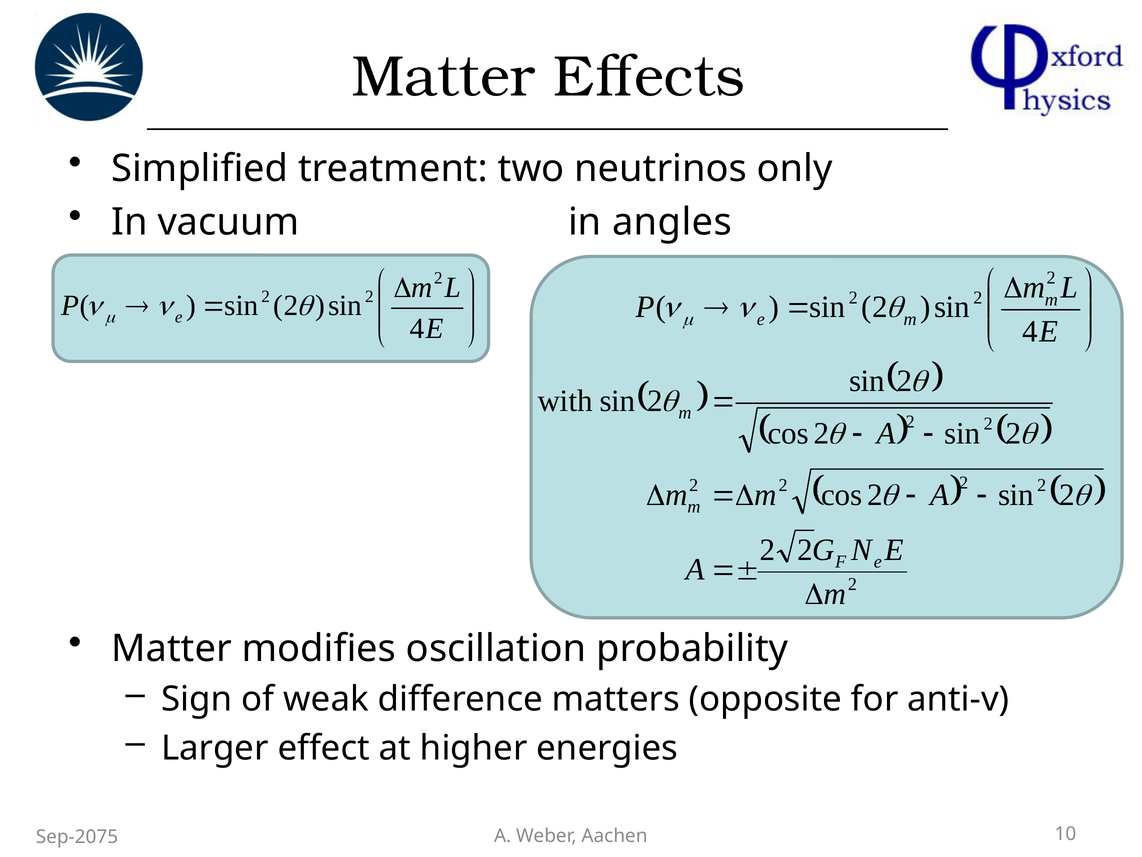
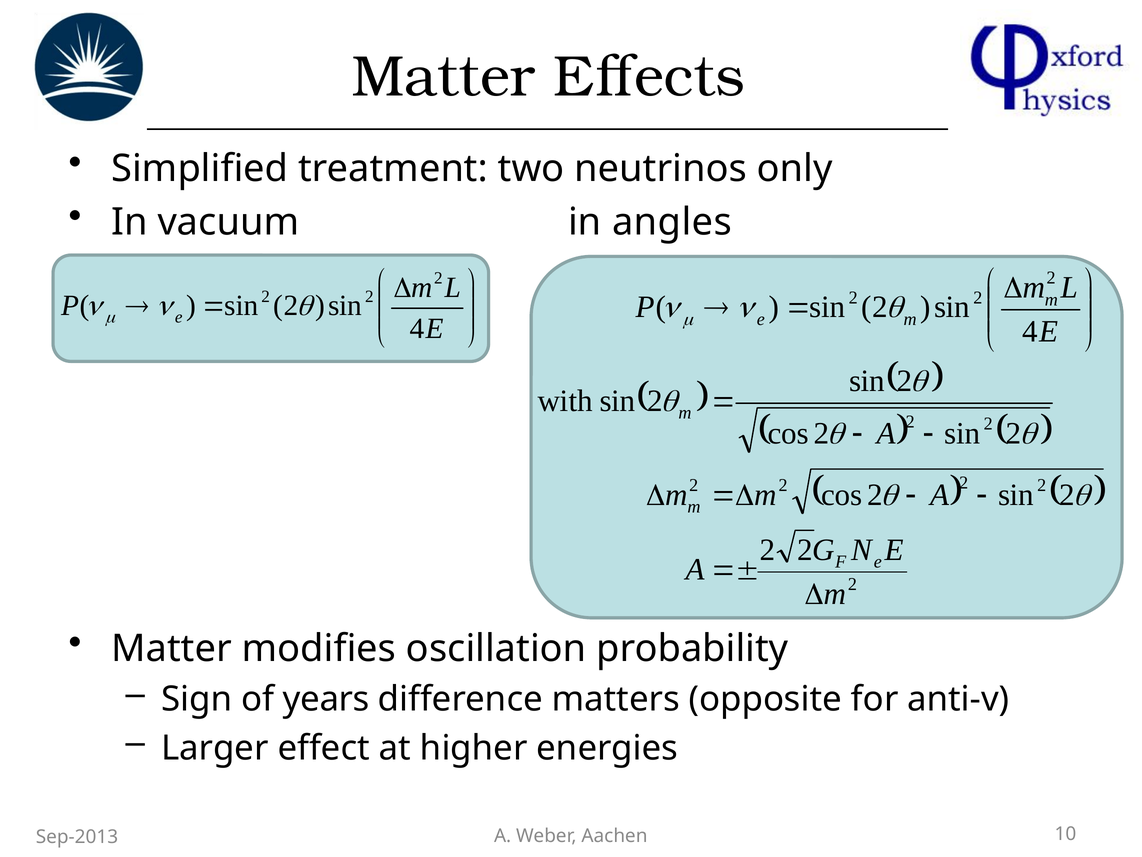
weak: weak -> years (326, 699)
Sep-2075: Sep-2075 -> Sep-2013 (77, 836)
